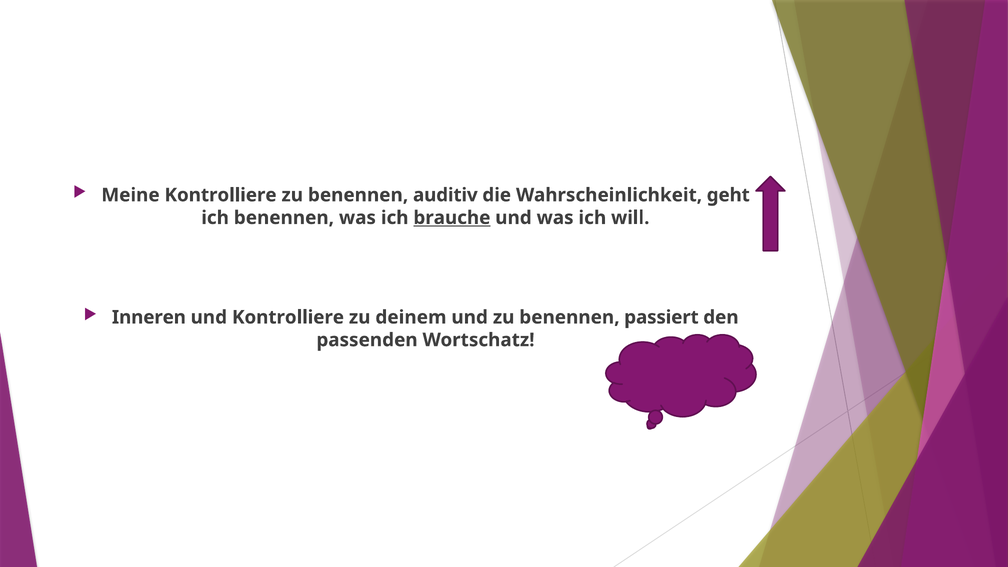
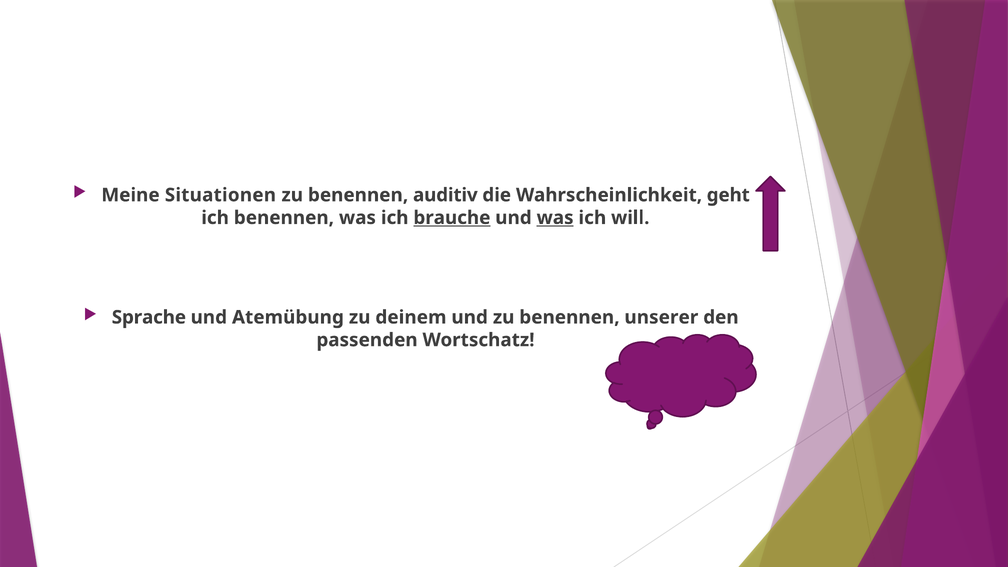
Meine Kontrolliere: Kontrolliere -> Situationen (220, 195)
was underline: none -> present (555, 218)
Inneren: Inneren -> Sprache (149, 317)
und Kontrolliere: Kontrolliere -> Atemübung (288, 317)
passiert: passiert -> unserer (661, 317)
